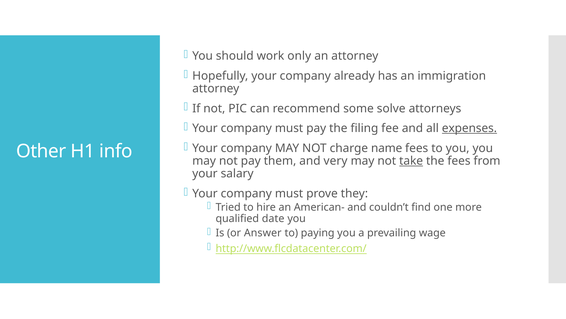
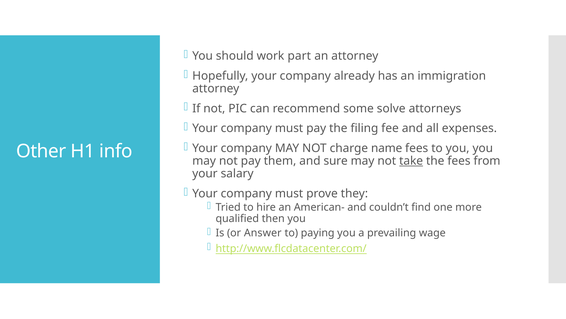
only: only -> part (299, 56)
expenses underline: present -> none (469, 128)
very: very -> sure (336, 161)
date: date -> then (273, 218)
